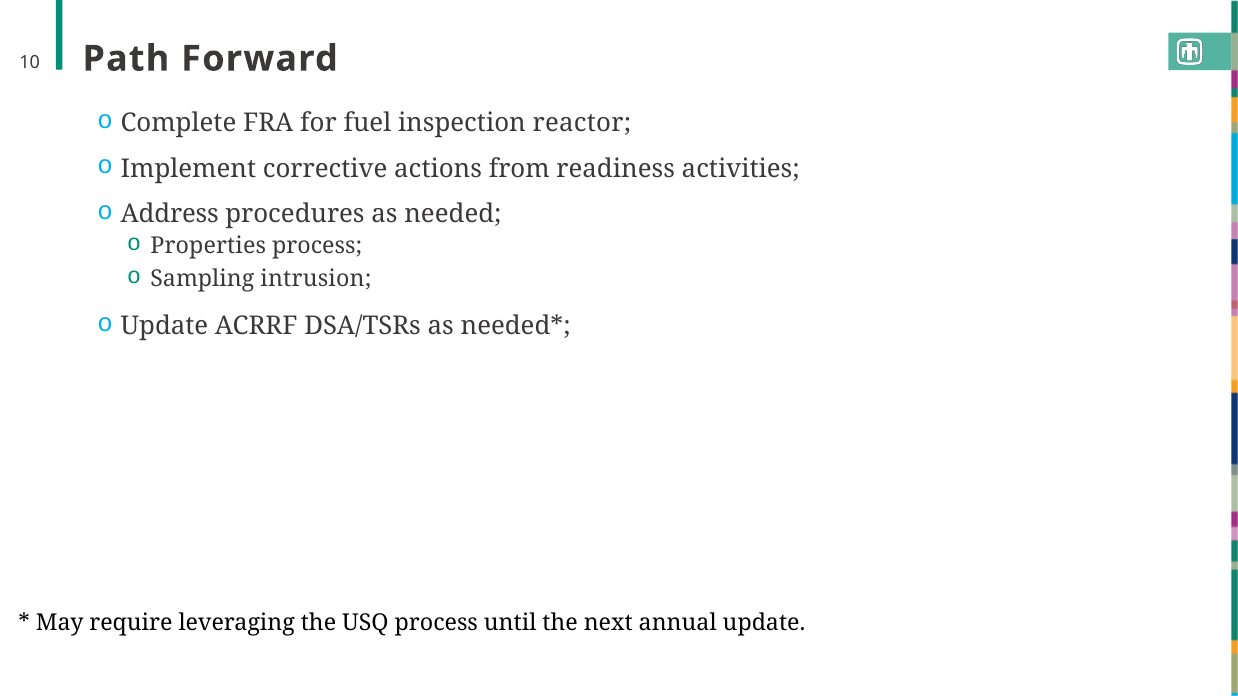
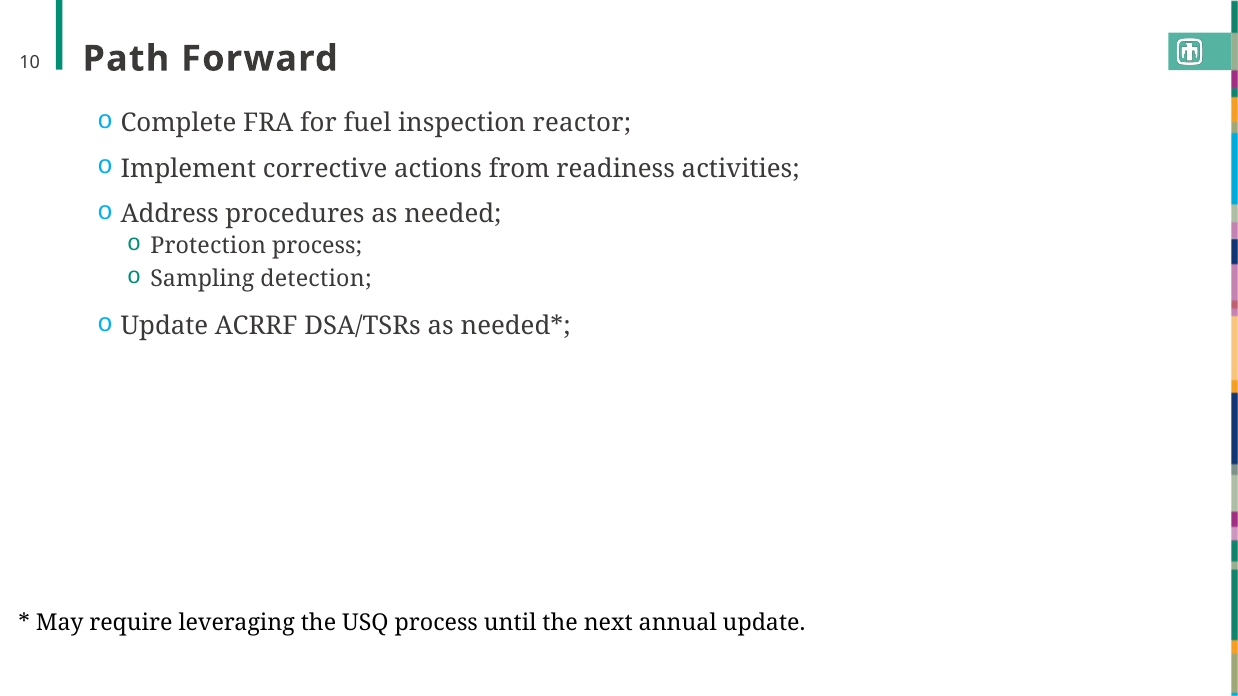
Properties: Properties -> Protection (208, 246)
intrusion: intrusion -> detection (316, 279)
